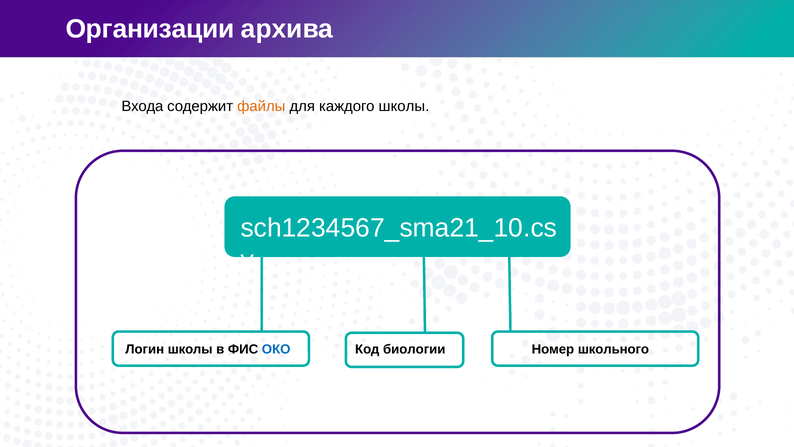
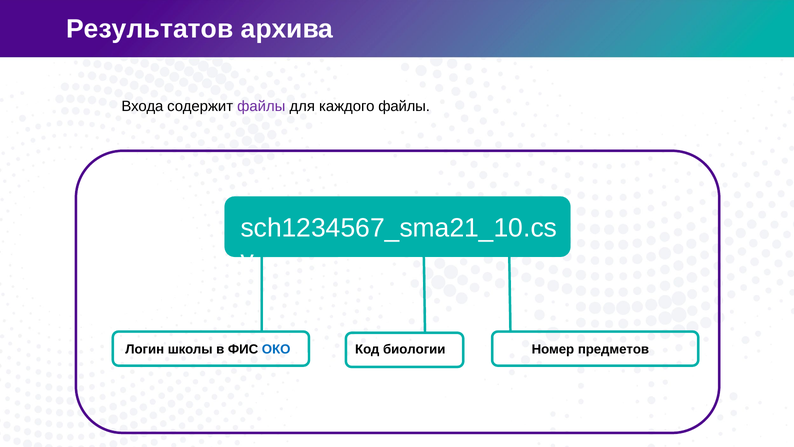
Организации: Организации -> Результатов (150, 29)
файлы colour: orange -> purple (261, 106)
каждого школы: школы -> файлы (404, 106)
школьного: школьного -> предметов (613, 349)
